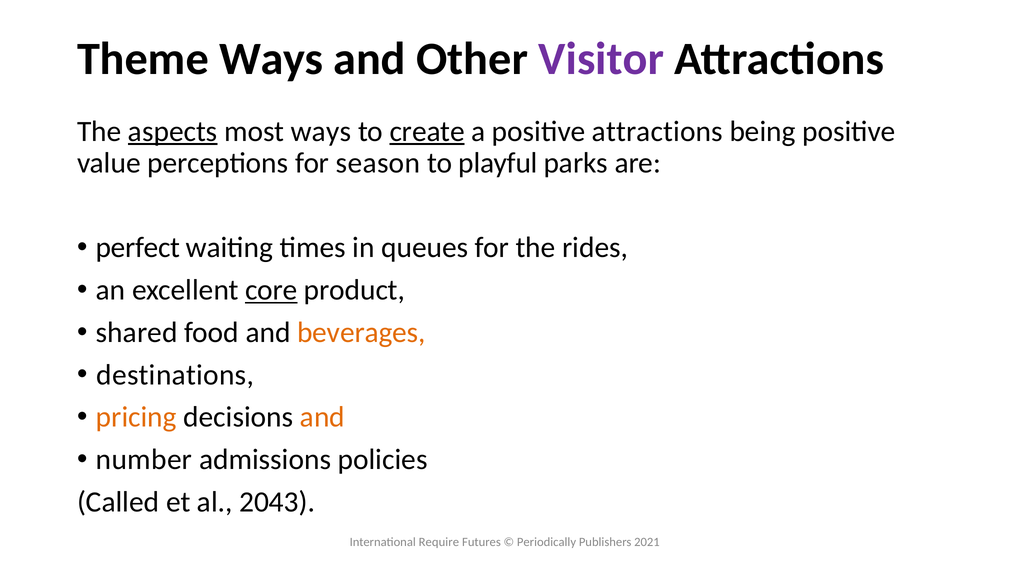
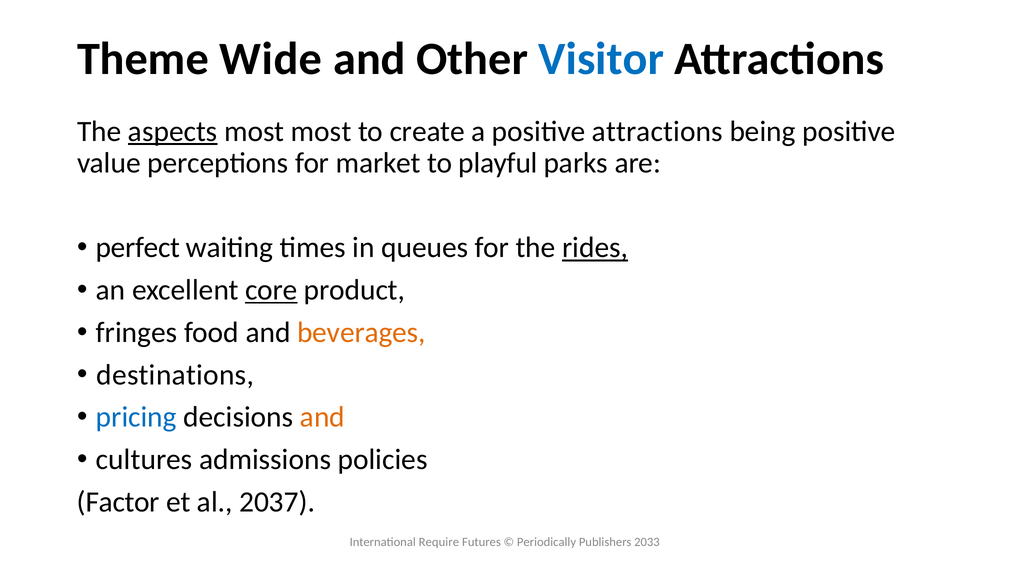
Theme Ways: Ways -> Wide (271, 59)
Visitor colour: purple -> blue (601, 59)
most ways: ways -> most (321, 131)
create underline: present -> none (427, 131)
season: season -> market (378, 163)
rides underline: none -> present (595, 248)
shared: shared -> fringes (137, 333)
pricing colour: orange -> blue (136, 417)
number: number -> cultures (144, 460)
Called: Called -> Factor (118, 502)
2043: 2043 -> 2037 (277, 502)
2021: 2021 -> 2033 (647, 542)
